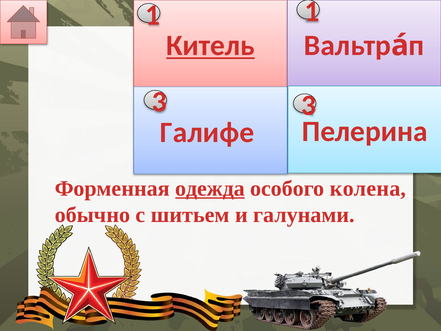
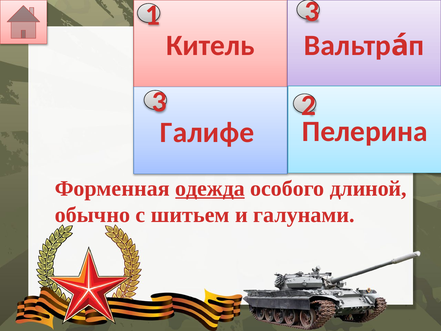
1 1: 1 -> 3 (312, 12)
Китель underline: present -> none (211, 45)
3 3: 3 -> 2 (308, 105)
колена: колена -> длиной (368, 188)
